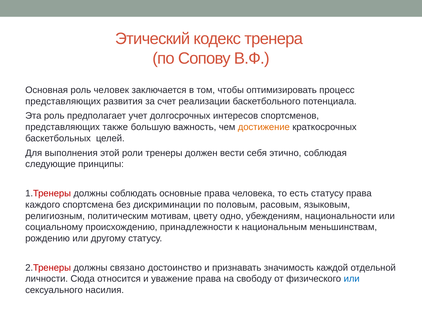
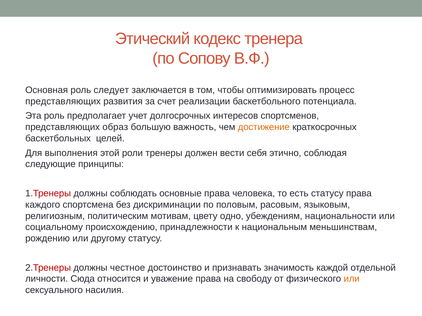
человек: человек -> следует (111, 90)
также: также -> образ (115, 127)
связано: связано -> честное (128, 268)
или colour: blue -> orange (352, 279)
